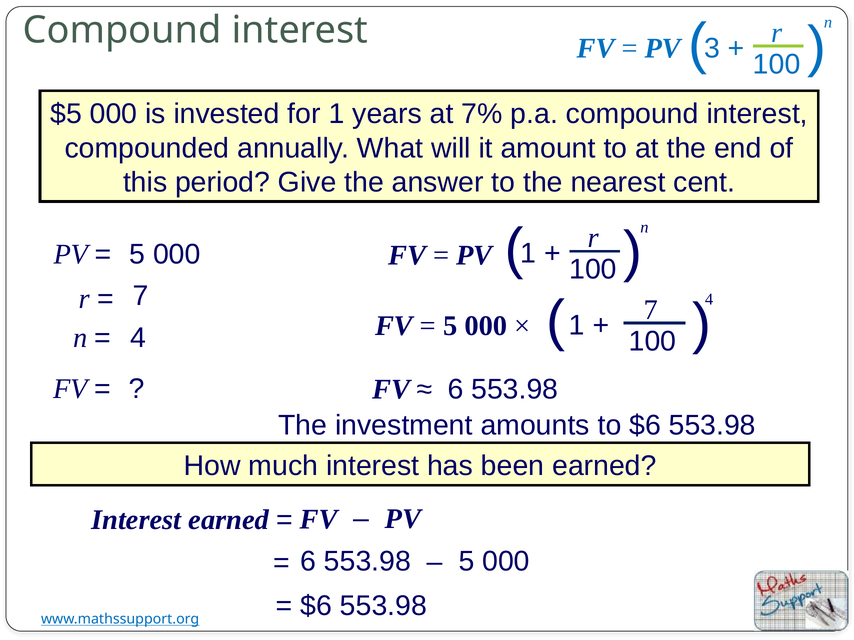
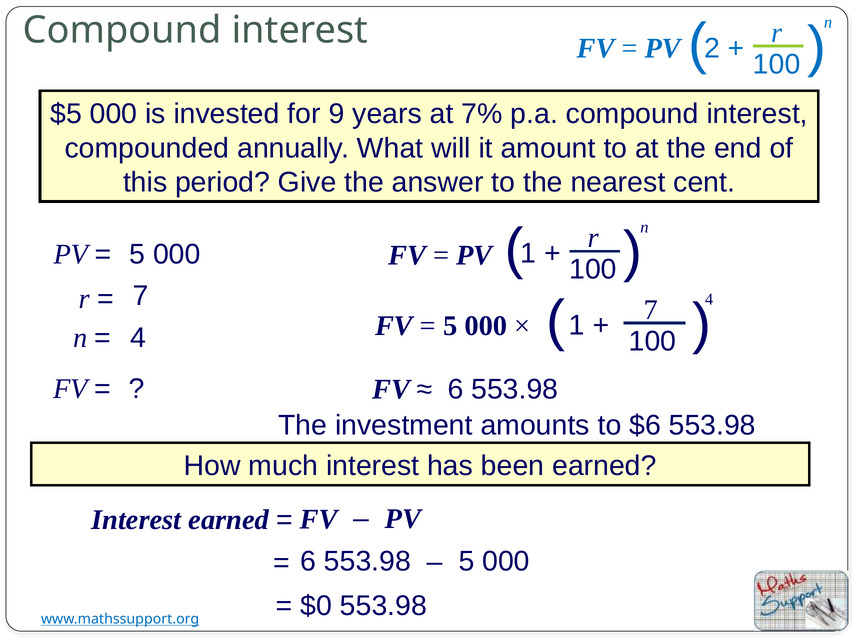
3: 3 -> 2 (712, 48)
for 1: 1 -> 9 (336, 114)
$6: $6 -> $0 (316, 606)
